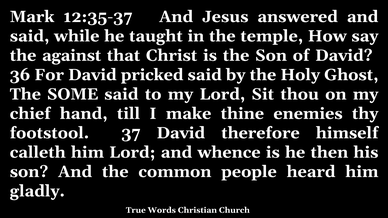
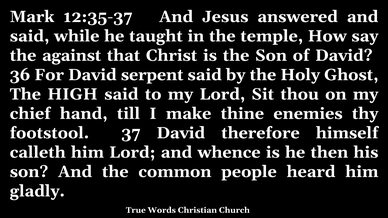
pricked: pricked -> serpent (152, 75)
SOME: SOME -> HIGH (73, 94)
